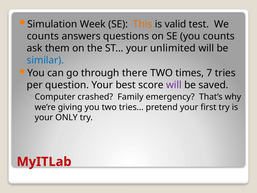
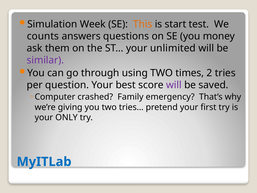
valid: valid -> start (175, 24)
you counts: counts -> money (219, 36)
similar colour: blue -> purple (45, 60)
there: there -> using (135, 73)
7: 7 -> 2 (209, 73)
MyITLab colour: red -> blue (44, 162)
